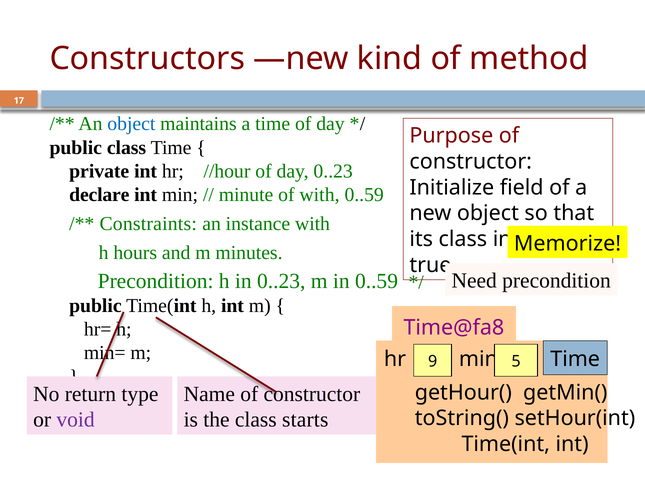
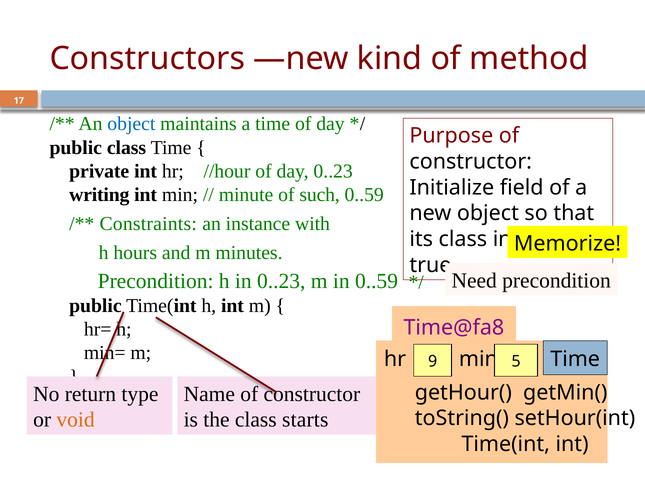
declare: declare -> writing (99, 195)
of with: with -> such (320, 195)
void colour: purple -> orange (76, 420)
